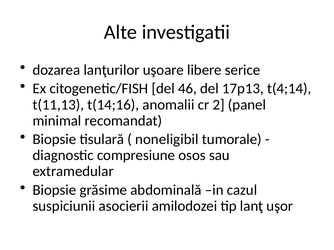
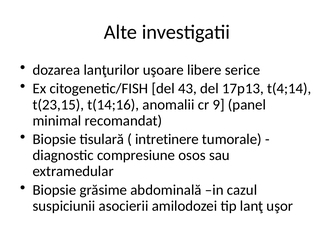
46: 46 -> 43 (187, 89)
t(11,13: t(11,13 -> t(23,15 (58, 105)
2: 2 -> 9 (219, 105)
noneligibil: noneligibil -> intretinere (167, 140)
